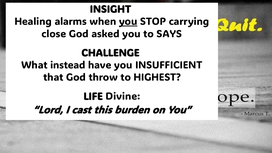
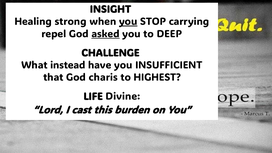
alarms: alarms -> strong (71, 22)
close: close -> repel (54, 34)
asked underline: none -> present (105, 34)
SAYS: SAYS -> DEEP (169, 34)
throw: throw -> charis (103, 77)
